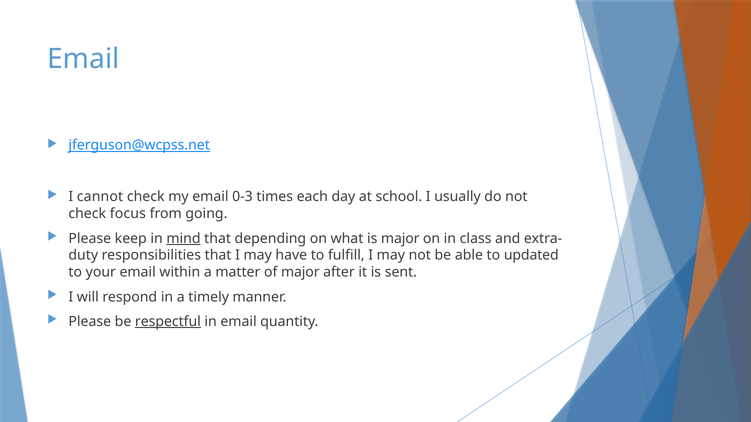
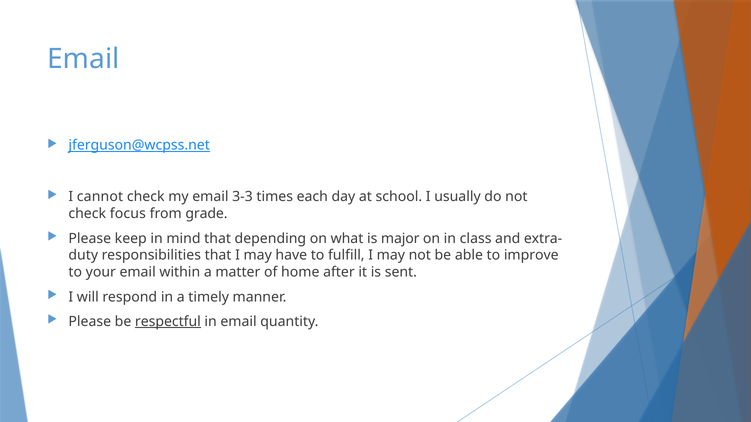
0-3: 0-3 -> 3-3 (242, 197)
going: going -> grade (206, 214)
mind underline: present -> none (184, 239)
updated: updated -> improve (531, 256)
of major: major -> home (300, 272)
